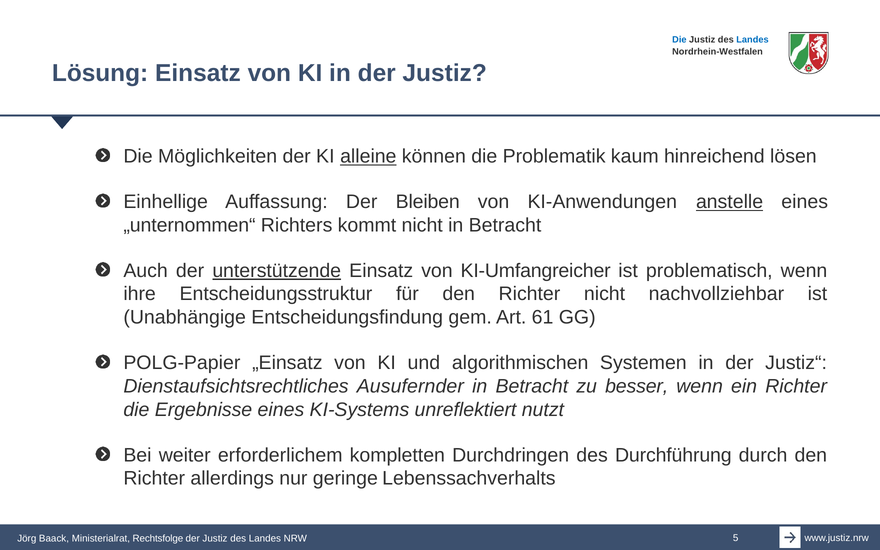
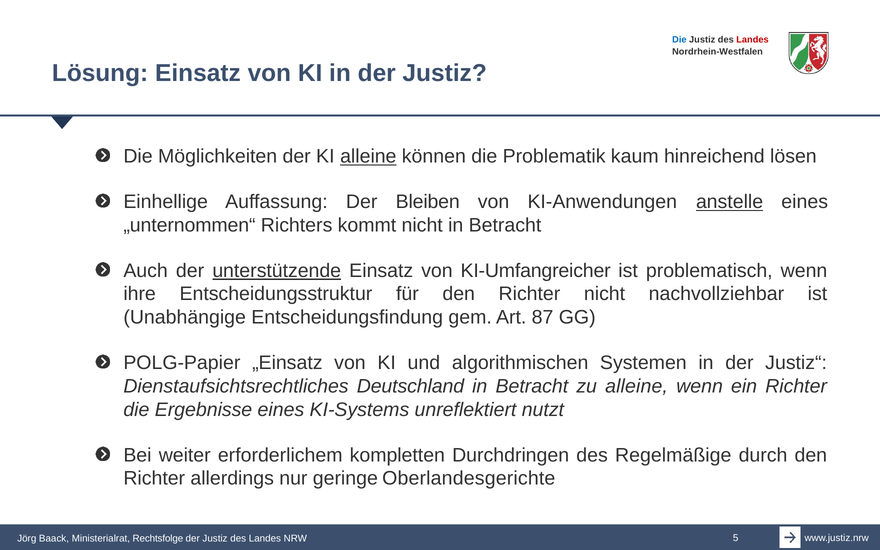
Landes colour: blue -> red (752, 40)
61: 61 -> 87 (543, 317)
Ausufernder: Ausufernder -> Deutschland (410, 386)
zu besser: besser -> alleine (637, 386)
Durchführung: Durchführung -> Regelmäßige (673, 455)
Lebenssachverhalts: Lebenssachverhalts -> Oberlandesgerichte (469, 479)
